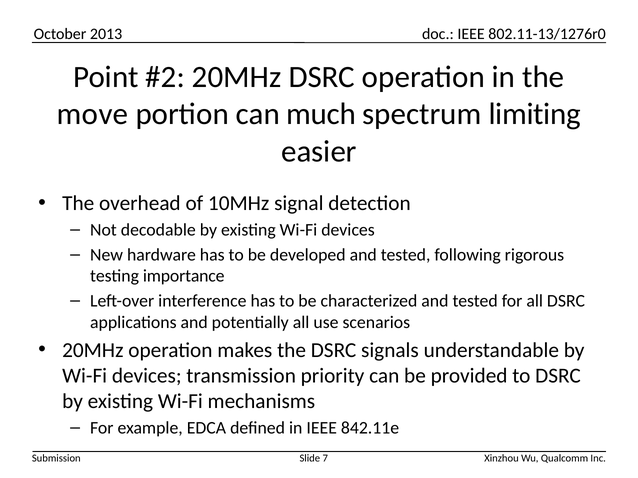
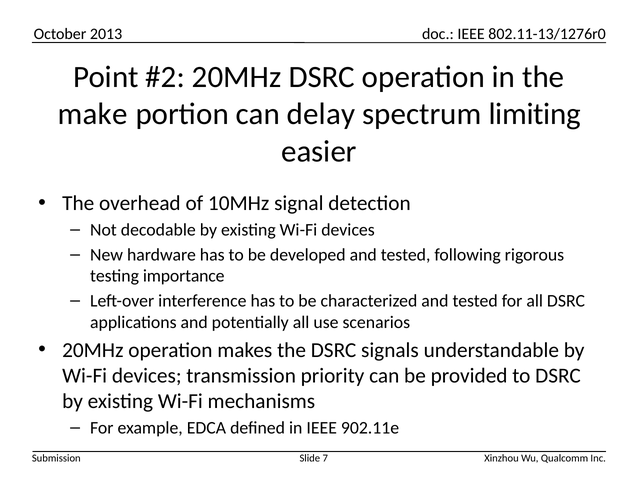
move: move -> make (93, 114)
much: much -> delay (321, 114)
842.11e: 842.11e -> 902.11e (370, 428)
